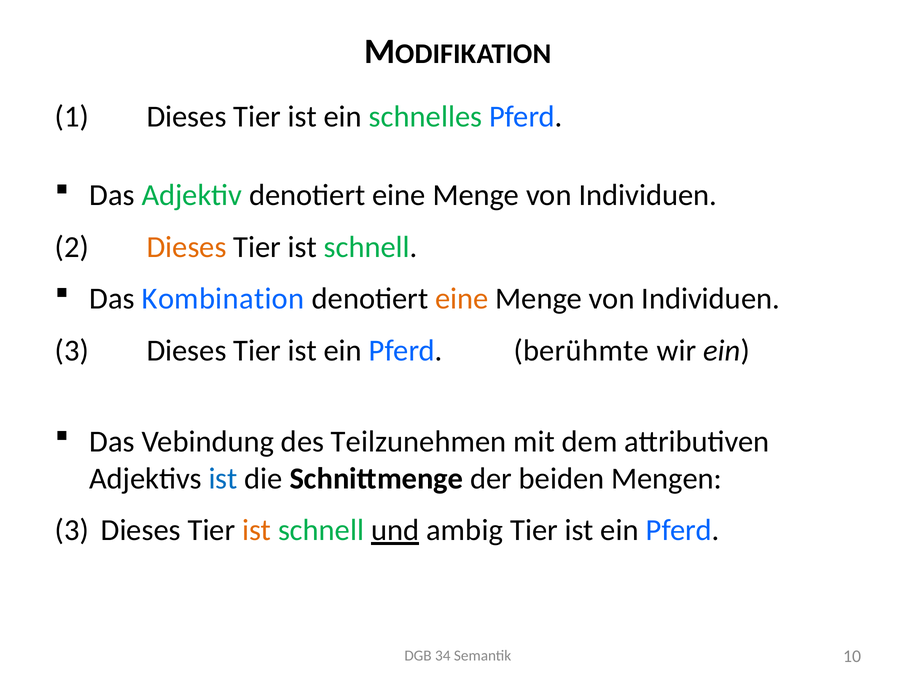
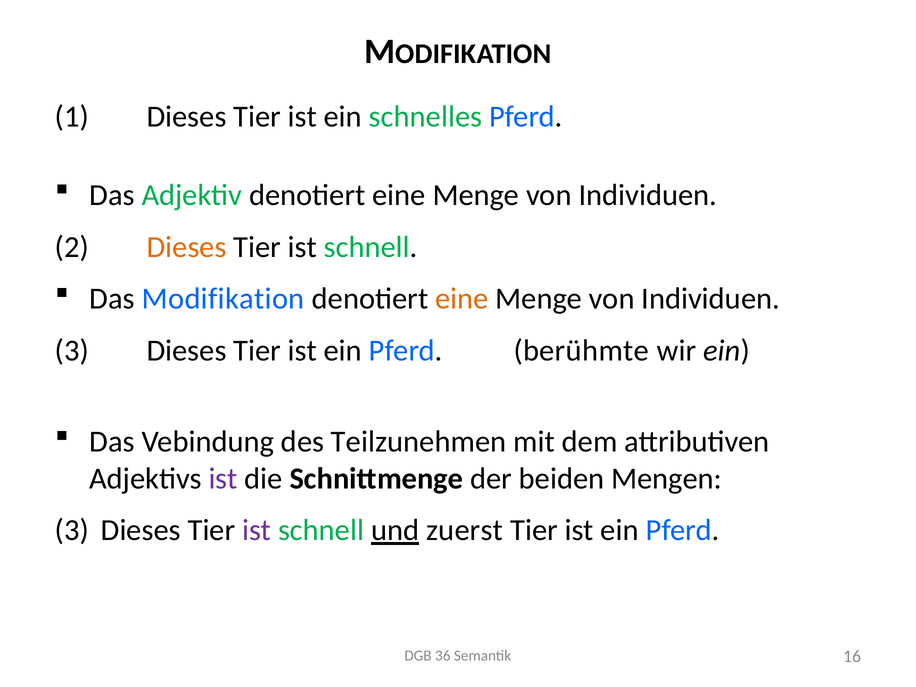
Kombination: Kombination -> Modifikation (223, 299)
ist colour: blue -> purple (223, 478)
ist colour: orange -> purple (257, 530)
ambig: ambig -> zuerst (465, 530)
34: 34 -> 36 (443, 656)
10: 10 -> 16 (852, 656)
